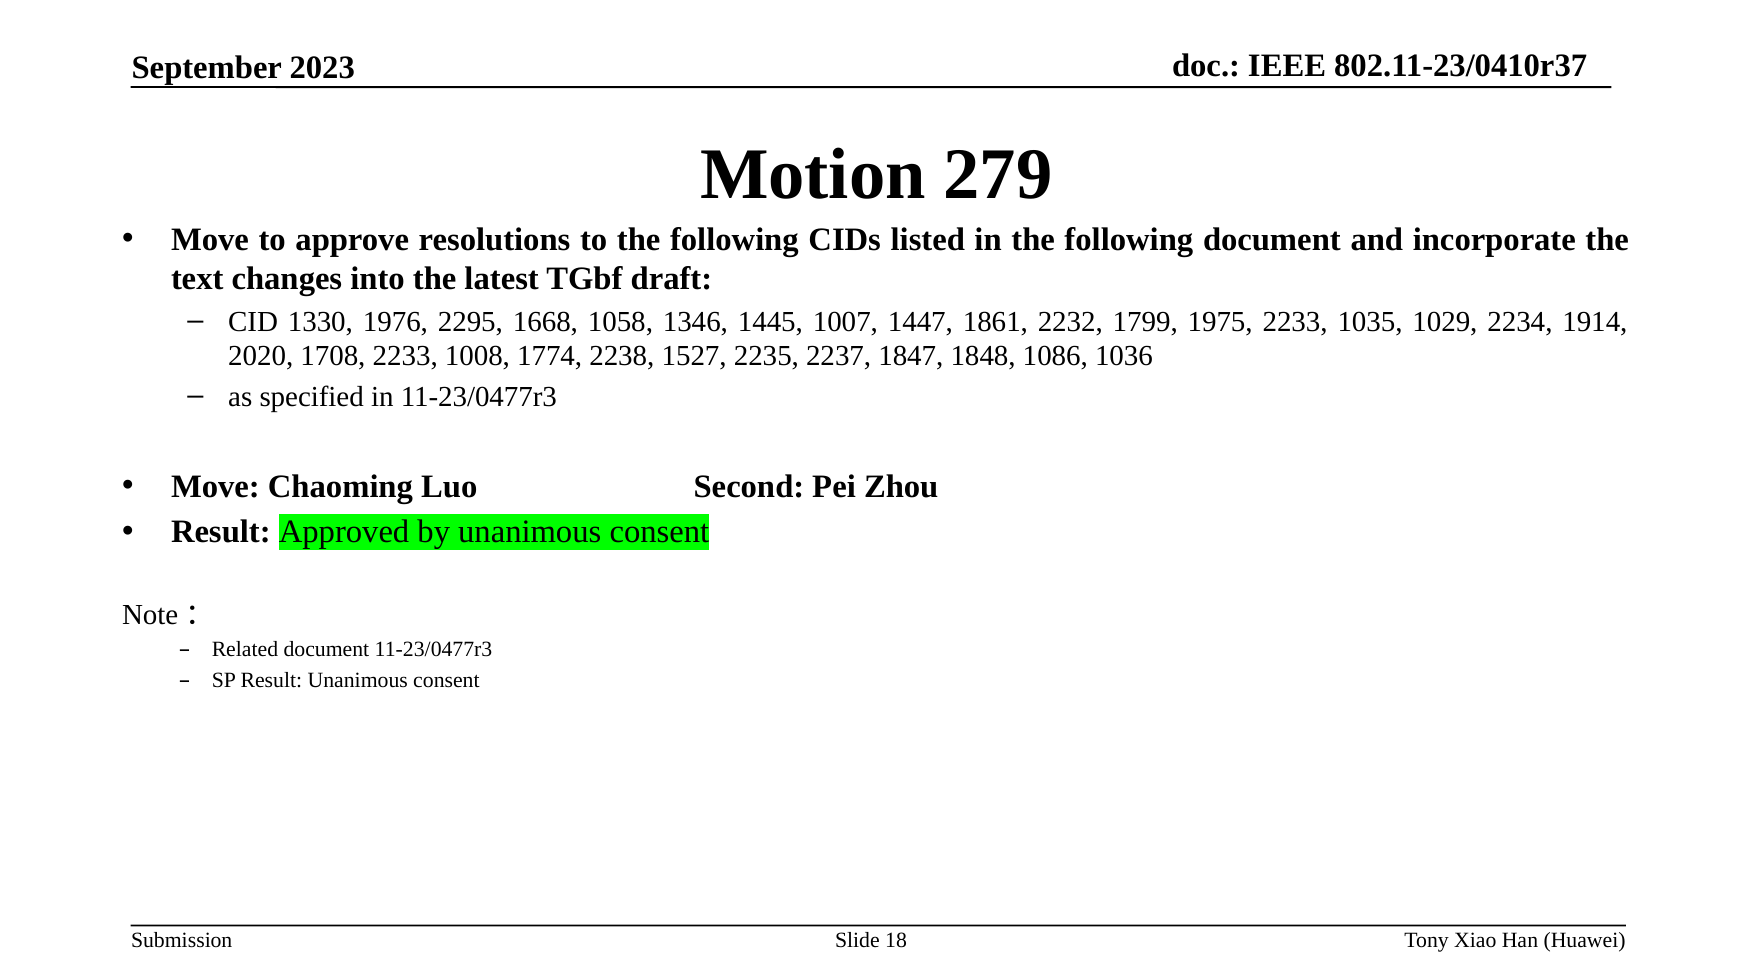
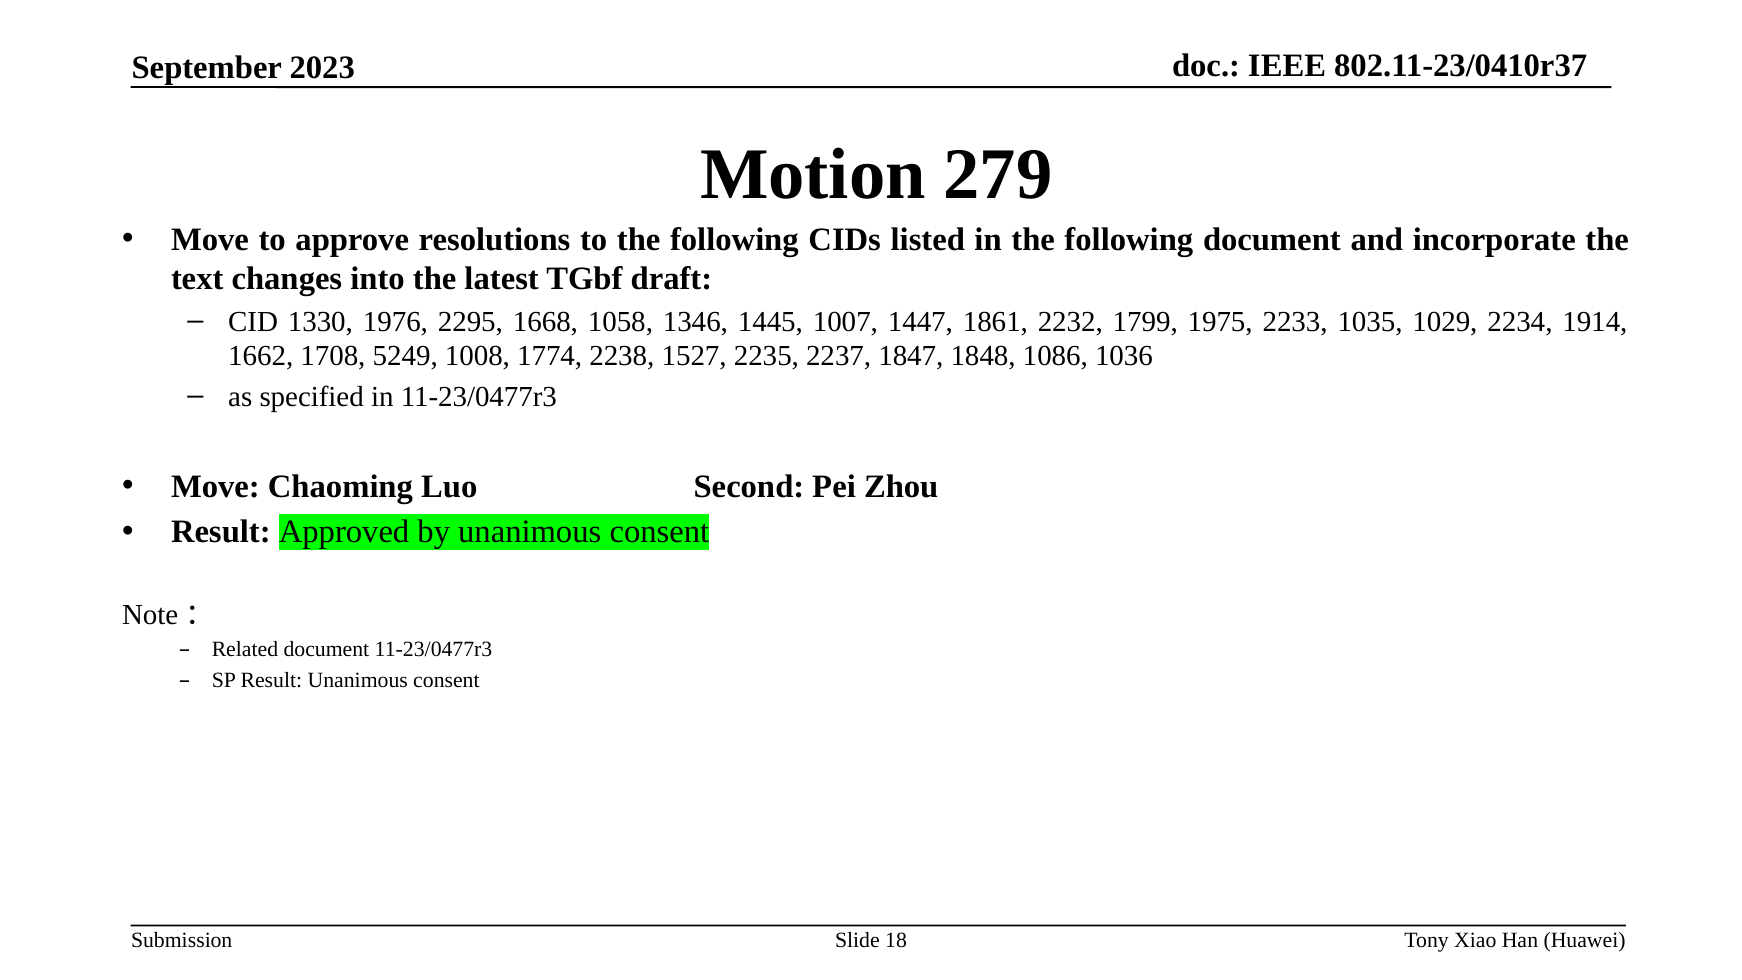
2020: 2020 -> 1662 (261, 356)
1708 2233: 2233 -> 5249 (405, 356)
